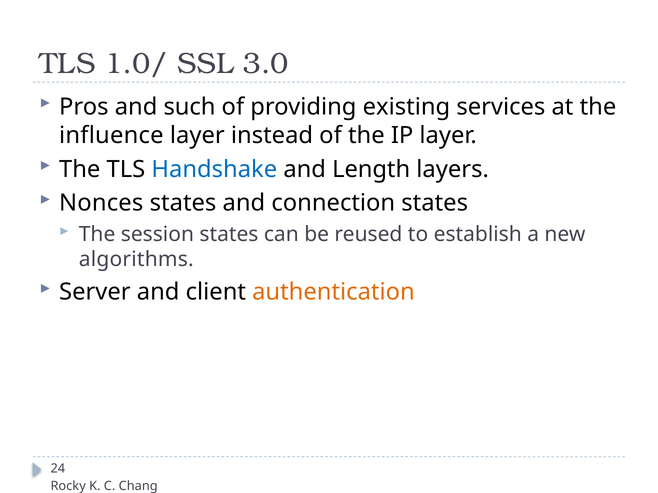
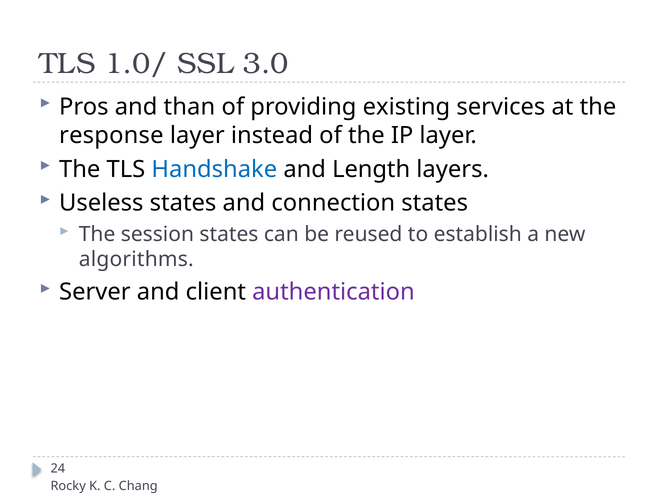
such: such -> than (189, 107)
influence: influence -> response (111, 135)
Nonces: Nonces -> Useless (101, 203)
authentication colour: orange -> purple (333, 292)
